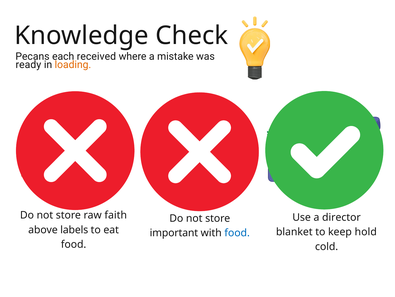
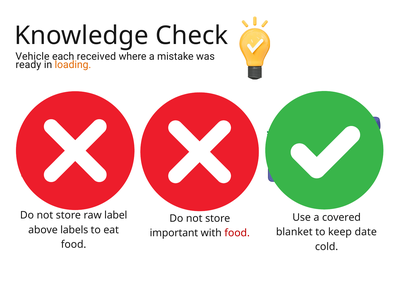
Pecans: Pecans -> Vehicle (32, 56)
faith: faith -> label (116, 215)
director: director -> covered (341, 217)
hold: hold -> date (366, 231)
food colour: blue -> red (237, 232)
